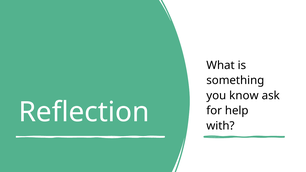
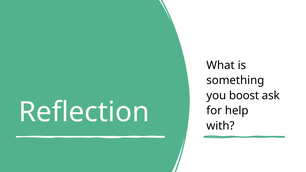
know: know -> boost (244, 96)
